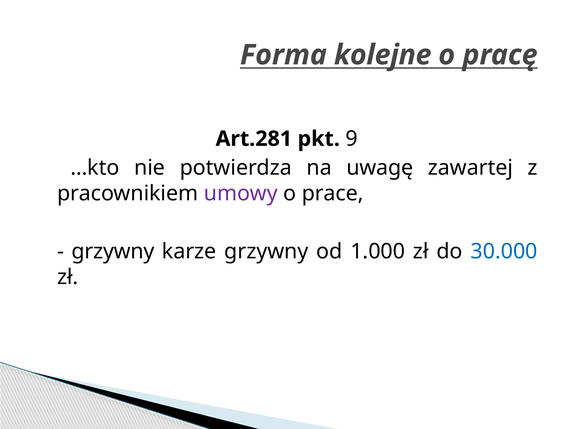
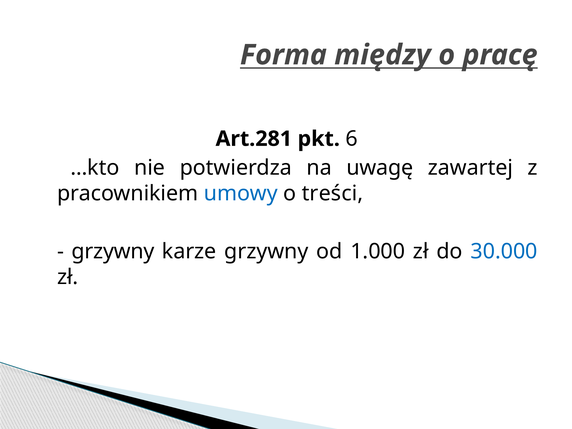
kolejne: kolejne -> między (383, 55)
9: 9 -> 6 (352, 139)
umowy colour: purple -> blue (241, 194)
prace: prace -> treści (333, 194)
